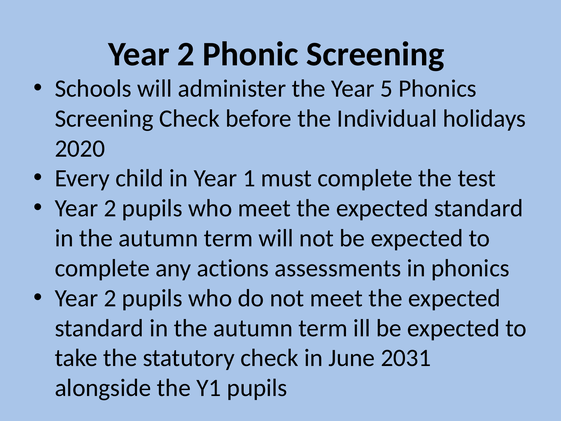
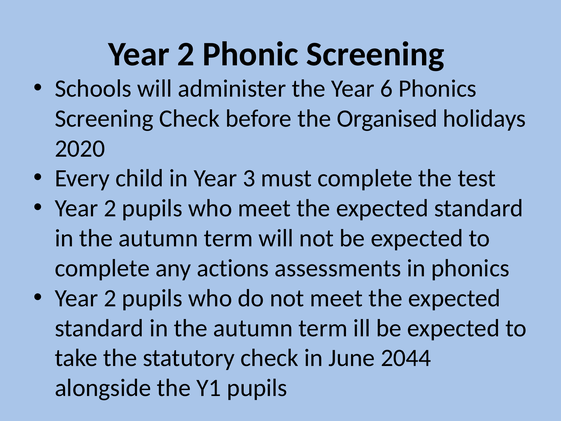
5: 5 -> 6 (387, 89)
Individual: Individual -> Organised (387, 118)
1: 1 -> 3 (249, 178)
2031: 2031 -> 2044 (406, 358)
